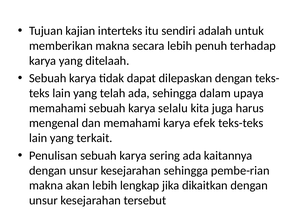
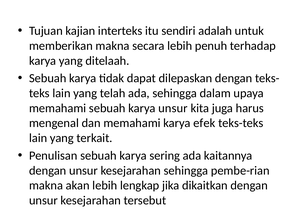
karya selalu: selalu -> unsur (173, 108)
